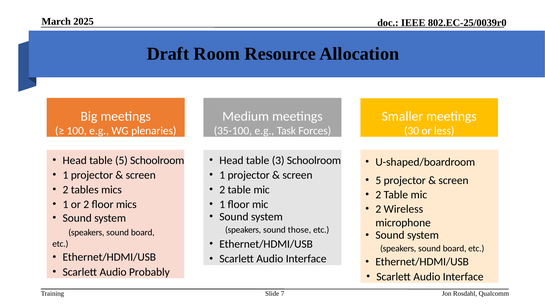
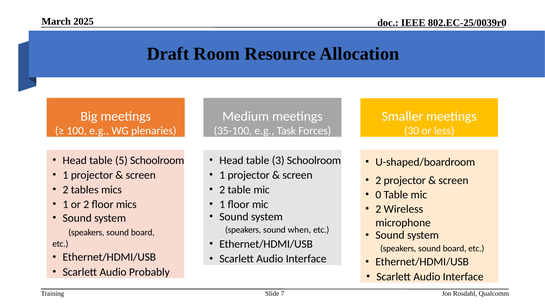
5: 5 -> 2 (378, 181)
2: 2 -> 0 (378, 195)
those: those -> when (299, 230)
